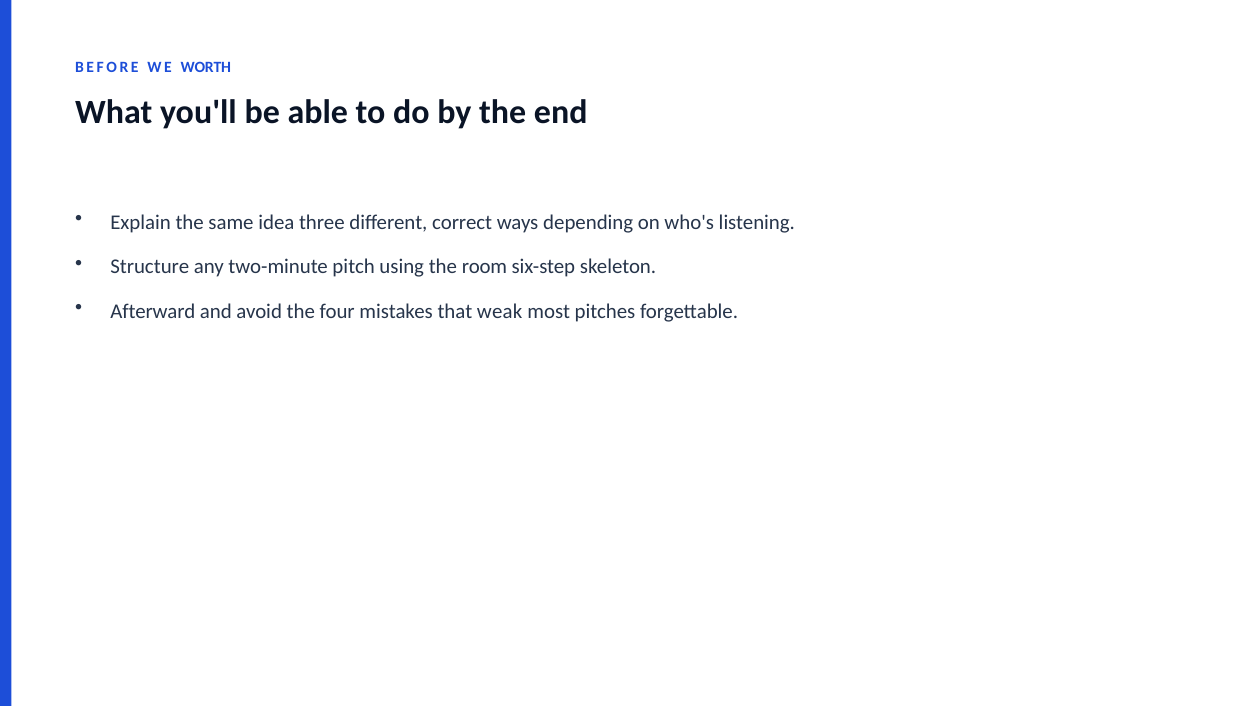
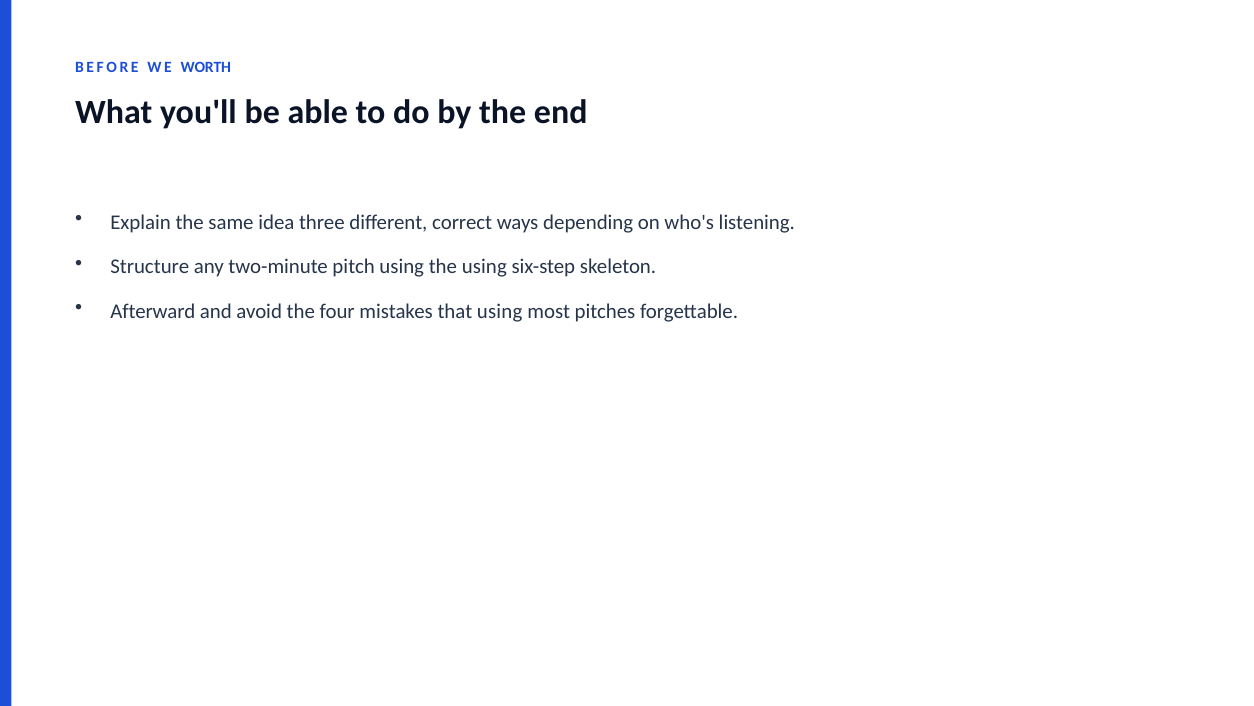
the room: room -> using (484, 267)
that weak: weak -> using (500, 311)
